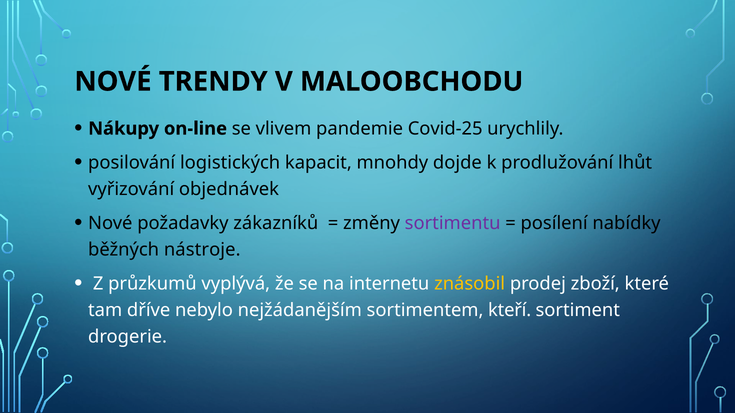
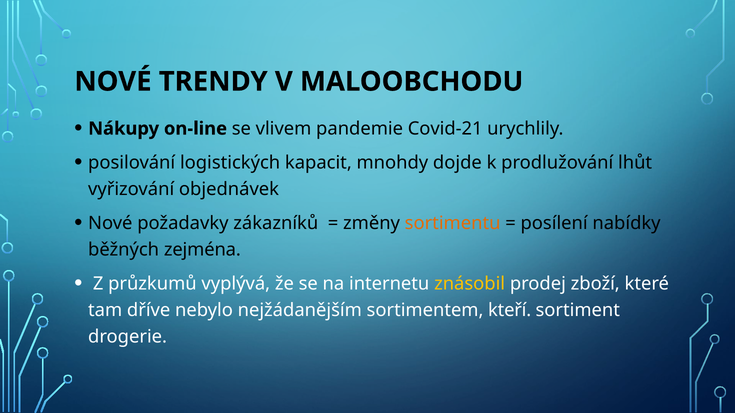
Covid-25: Covid-25 -> Covid-21 (445, 129)
sortimentu colour: purple -> orange (453, 223)
nástroje: nástroje -> zejména (202, 250)
